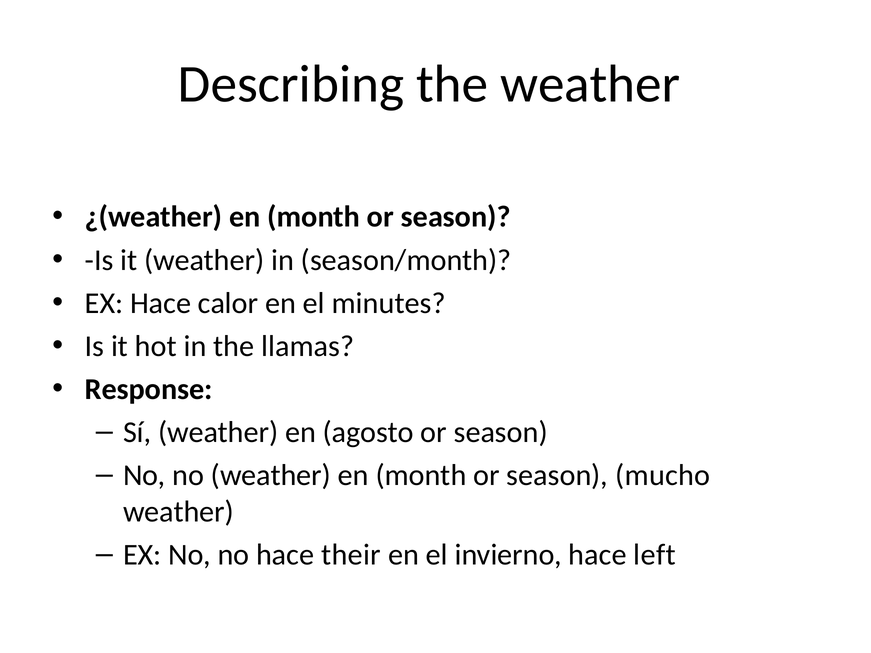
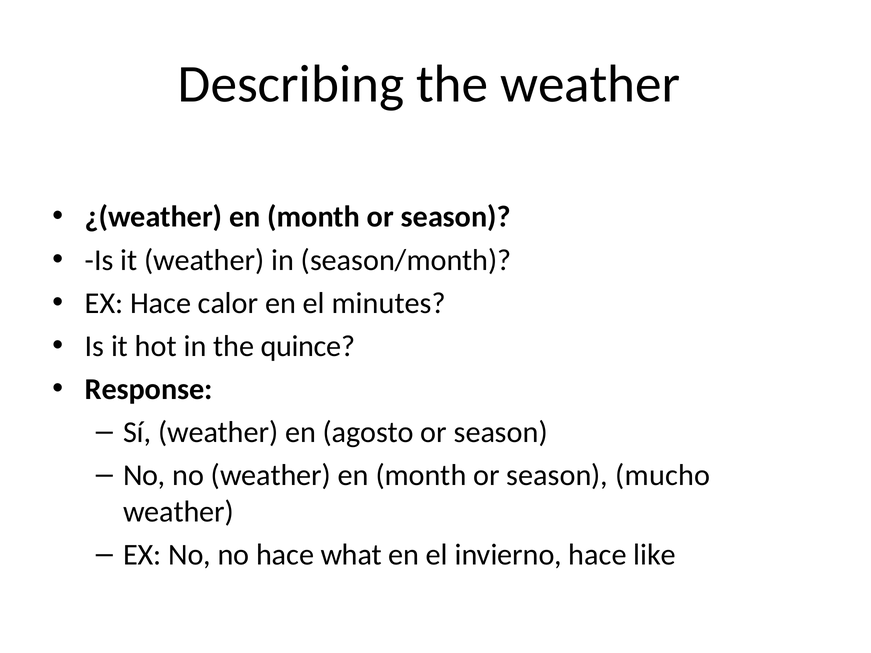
llamas: llamas -> quince (308, 346)
their: their -> what (351, 555)
left: left -> like (655, 555)
